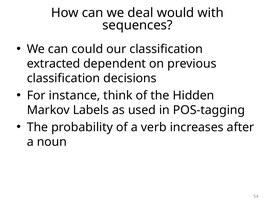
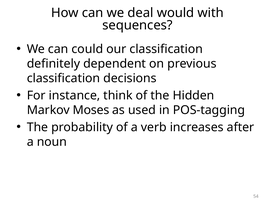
extracted: extracted -> definitely (53, 64)
Labels: Labels -> Moses (91, 110)
